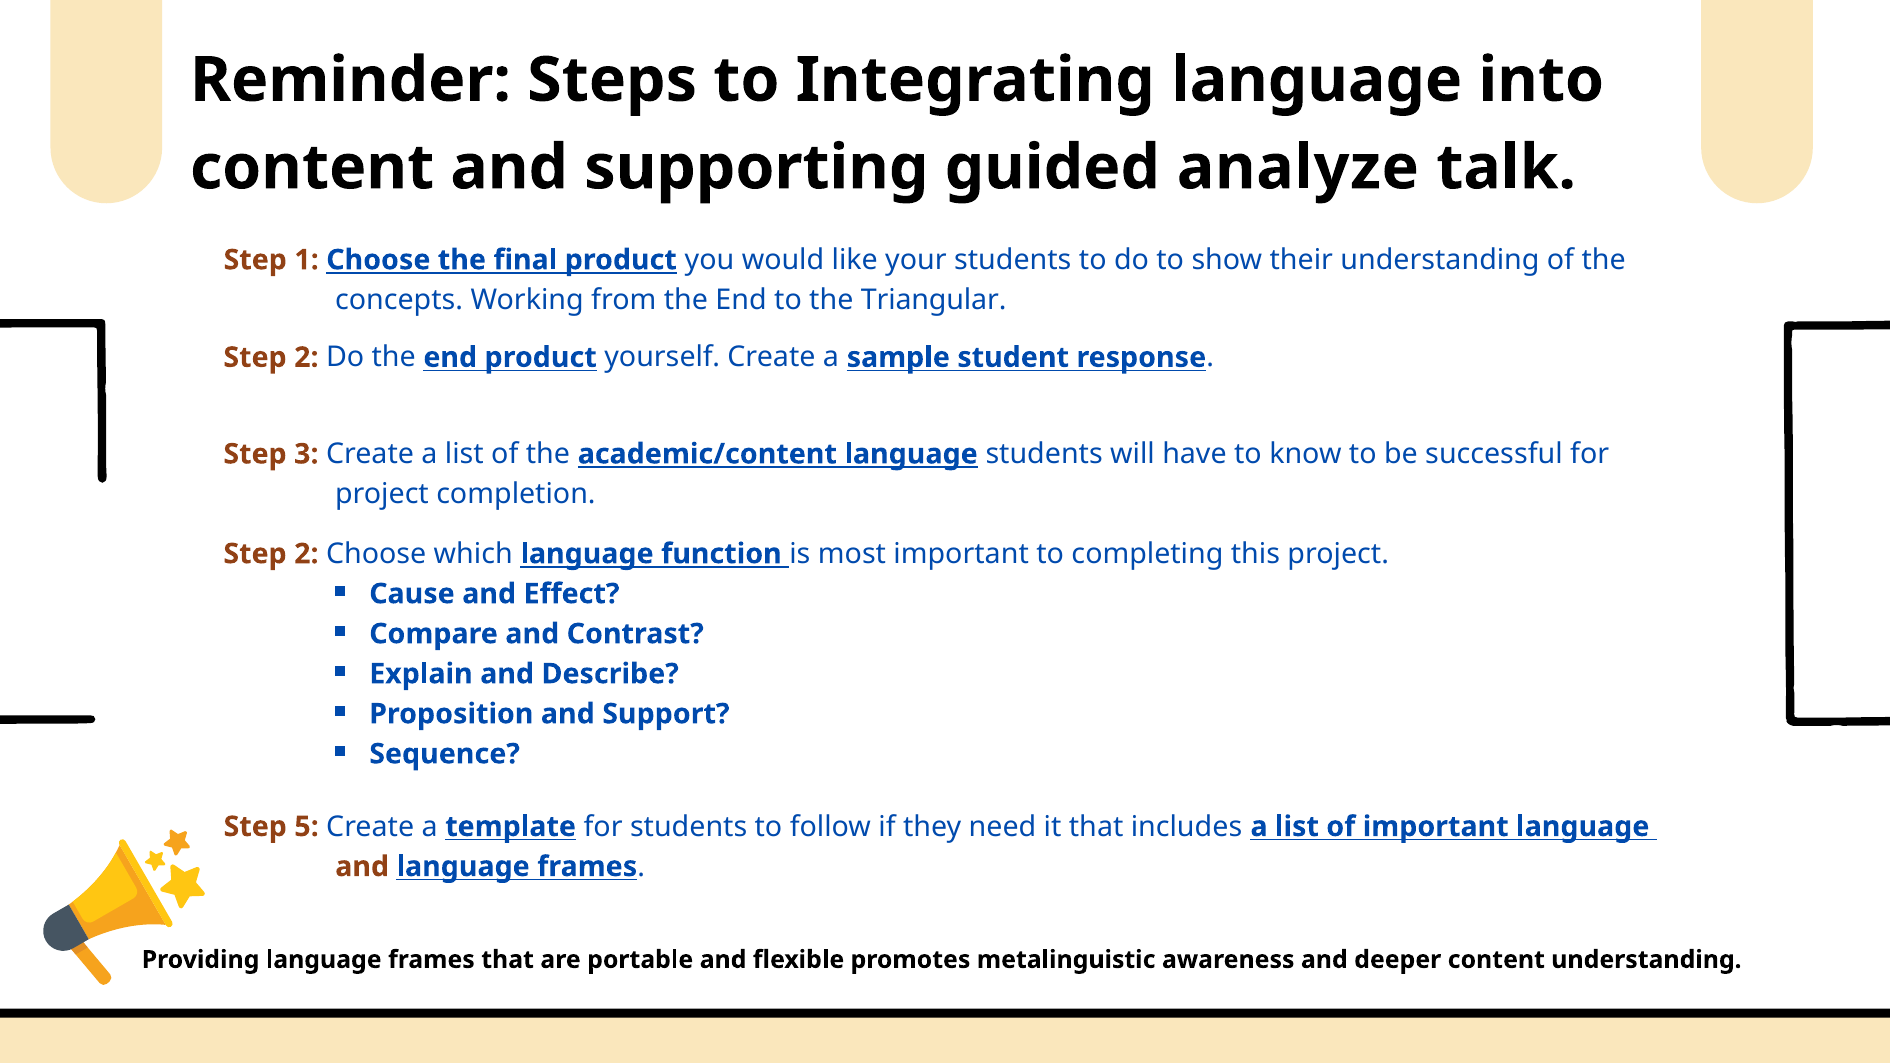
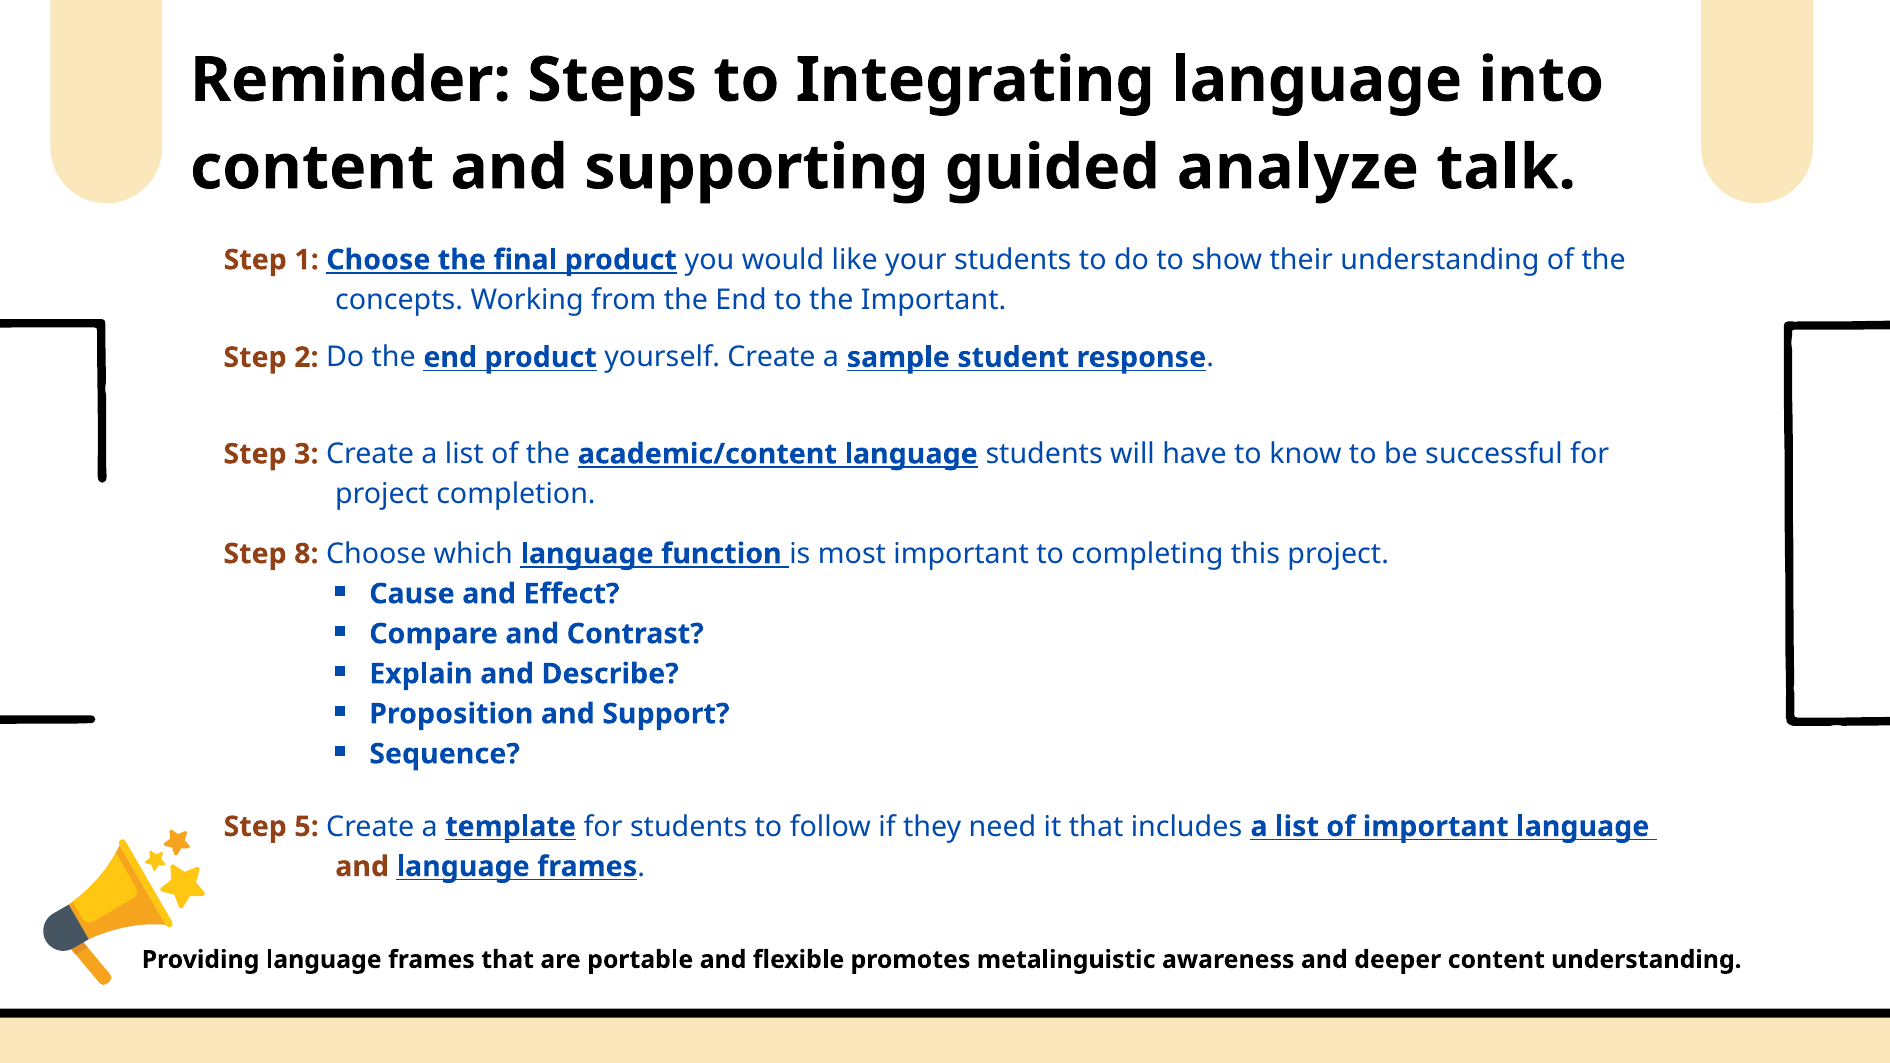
the Triangular: Triangular -> Important (934, 300)
2: 2 -> 8 (306, 554)
